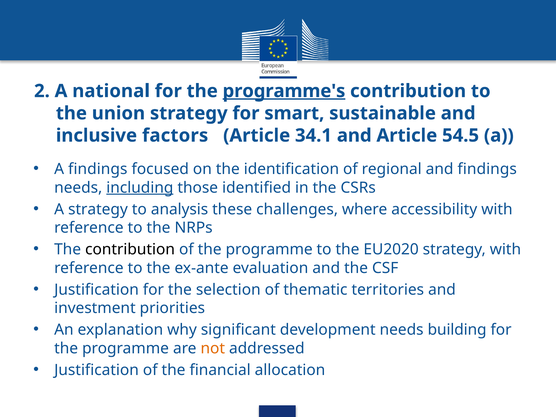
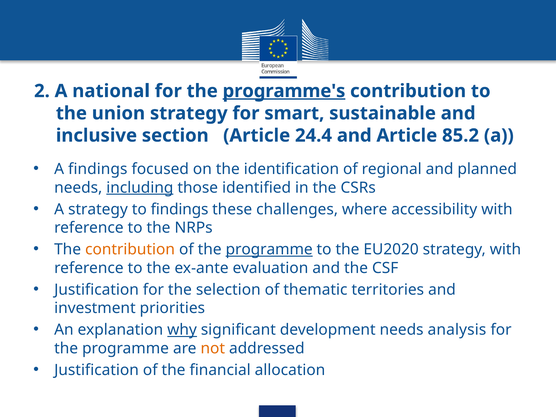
factors: factors -> section (175, 136)
34.1: 34.1 -> 24.4 (313, 136)
54.5: 54.5 -> 85.2 (461, 136)
and findings: findings -> planned (487, 169)
to analysis: analysis -> findings (180, 209)
contribution colour: black -> orange (130, 249)
programme underline: none -> present (269, 249)
why underline: none -> present (182, 330)
building: building -> analysis (457, 330)
